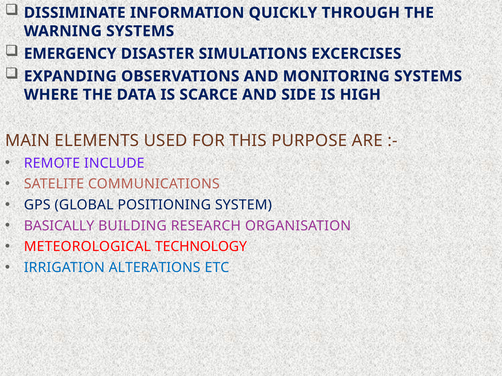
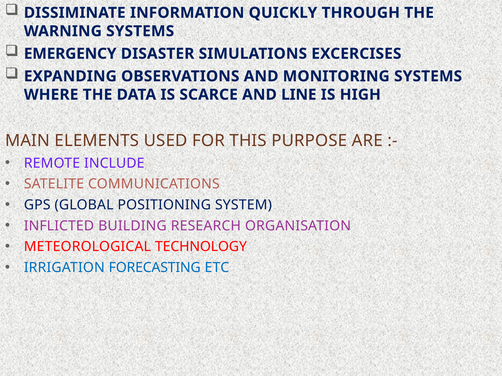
SIDE: SIDE -> LINE (299, 95)
BASICALLY: BASICALLY -> INFLICTED (59, 226)
ALTERATIONS: ALTERATIONS -> FORECASTING (155, 268)
